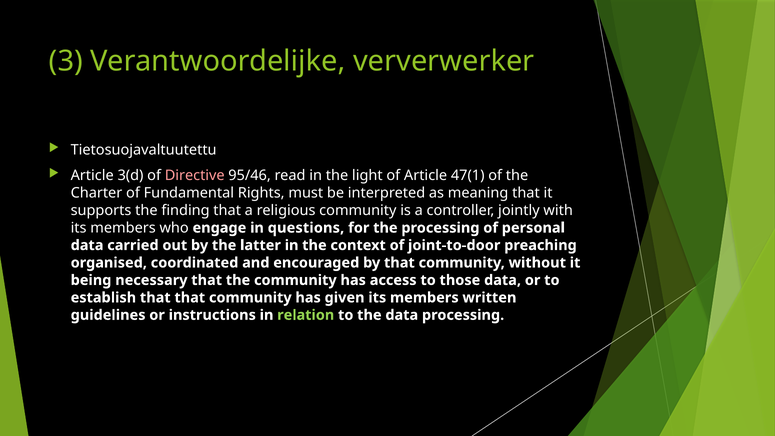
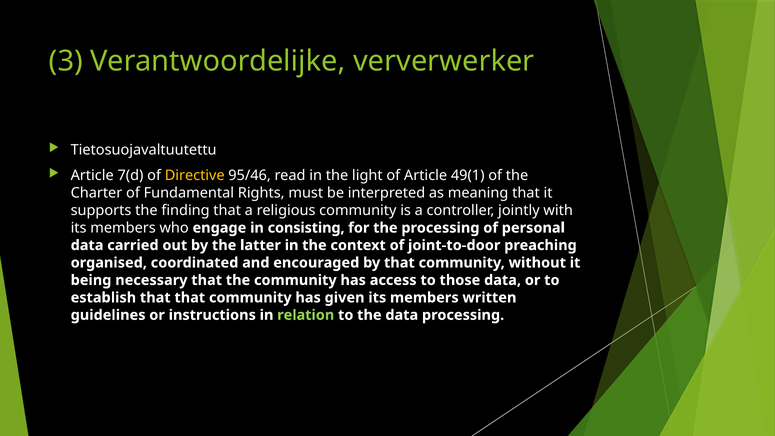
3(d: 3(d -> 7(d (130, 176)
Directive colour: pink -> yellow (195, 176)
47(1: 47(1 -> 49(1 (468, 176)
questions: questions -> consisting (306, 228)
